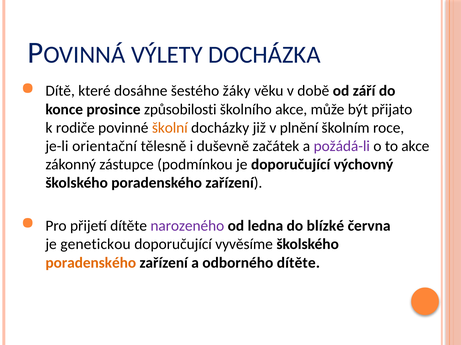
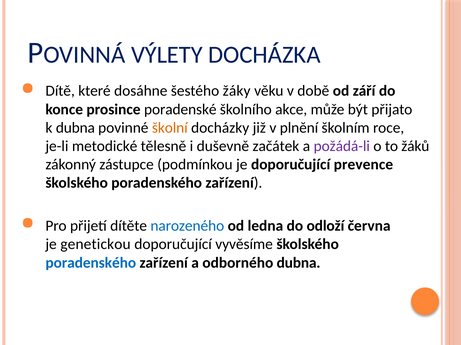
způsobilosti: způsobilosti -> poradenské (180, 110)
k rodiče: rodiče -> dubna (75, 128)
orientační: orientační -> metodické (105, 146)
to akce: akce -> žáků (415, 146)
výchovný: výchovný -> prevence (363, 165)
narozeného colour: purple -> blue (187, 226)
blízké: blízké -> odloží (325, 226)
poradenského colour: orange -> blue (91, 263)
odborného dítěte: dítěte -> dubna (299, 263)
